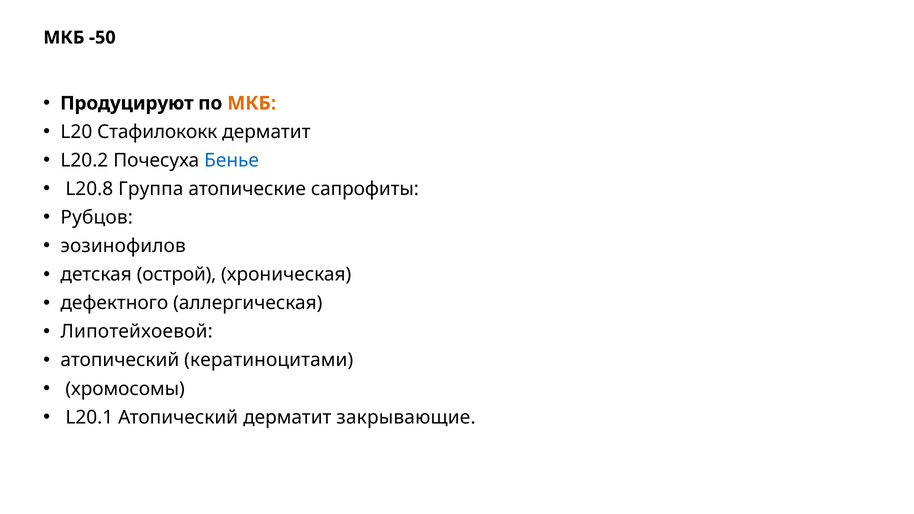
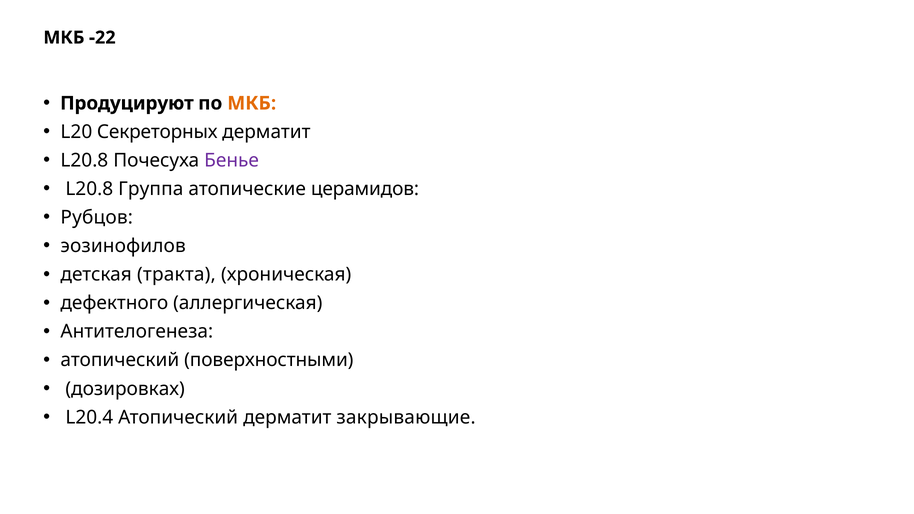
-50: -50 -> -22 (102, 38)
Стафилококк: Стафилококк -> Секреторных (157, 132)
L20.2: L20.2 -> L20.8 (84, 160)
Бенье colour: blue -> purple (232, 160)
сапрофиты: сапрофиты -> церамидов (365, 189)
острой: острой -> тракта (176, 275)
Липотейхоевой: Липотейхоевой -> Антителогенеза (137, 332)
кератиноцитами: кератиноцитами -> поверхностными (269, 360)
хромосомы: хромосомы -> дозировках (125, 389)
L20.1: L20.1 -> L20.4 (89, 417)
